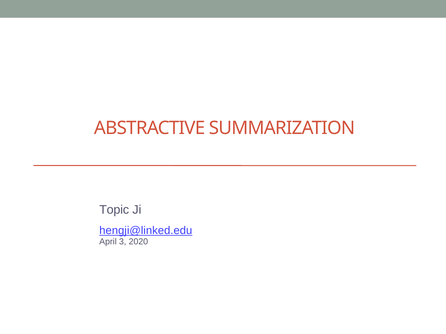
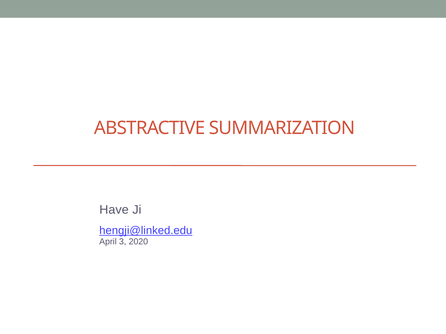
Topic: Topic -> Have (114, 210)
